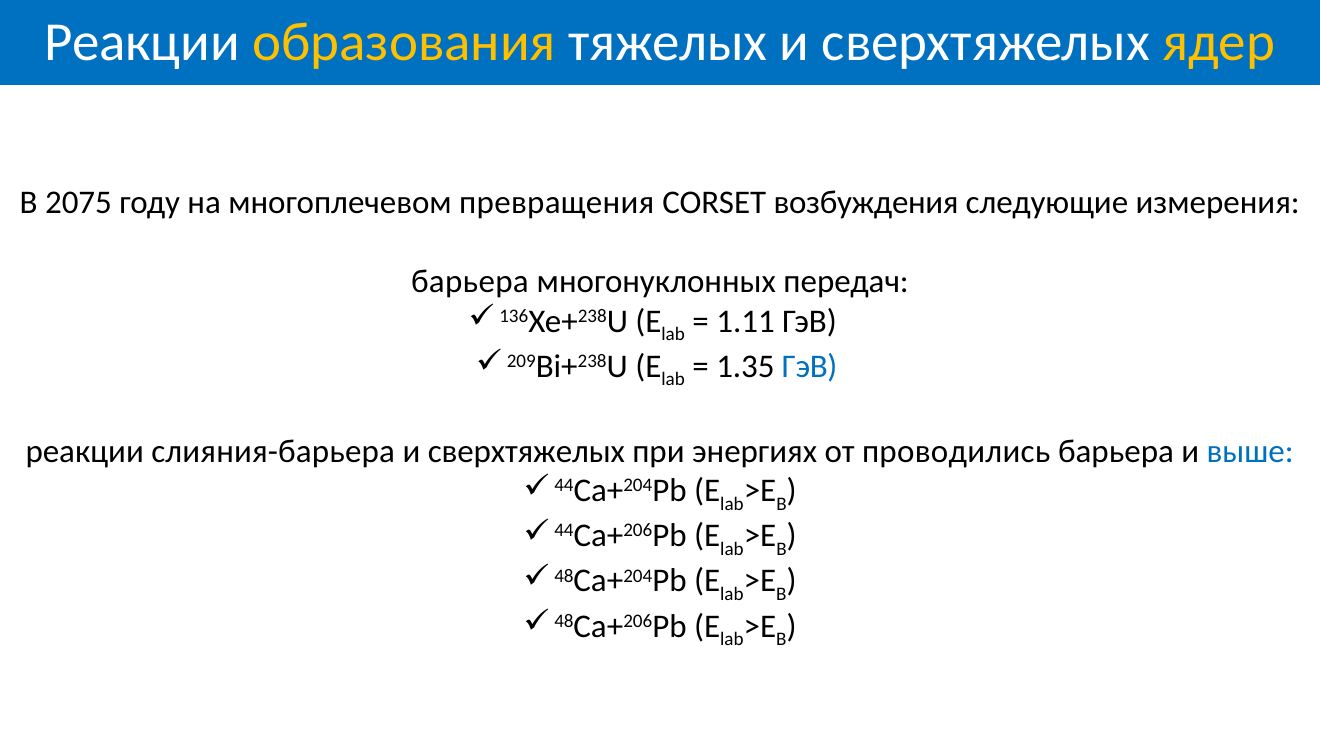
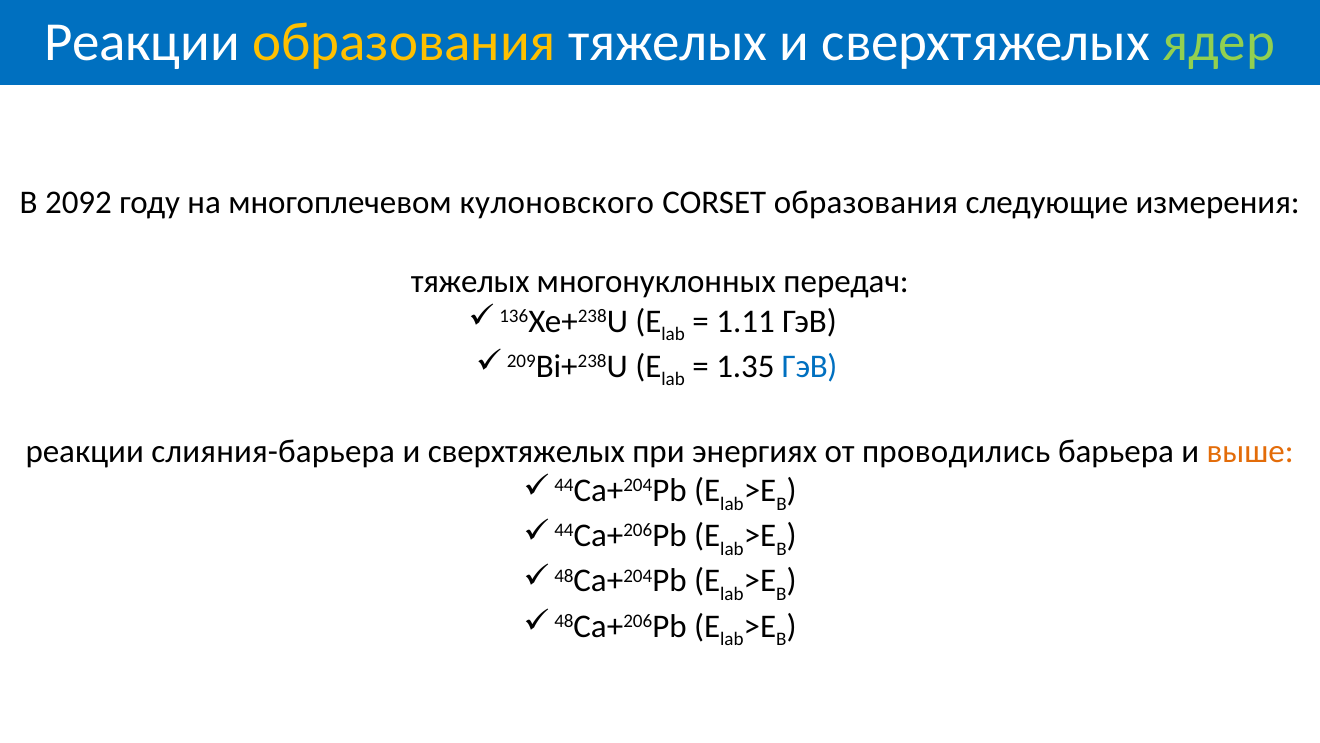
ядер colour: yellow -> light green (1219, 42)
2075: 2075 -> 2092 (78, 202)
превращения: превращения -> кулоновского (557, 202)
CORSET возбуждения: возбуждения -> образования (866, 202)
барьера: барьера -> тяжелых (470, 282)
выше colour: blue -> orange (1250, 451)
